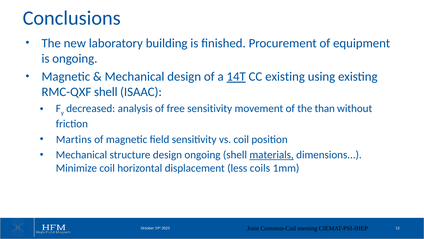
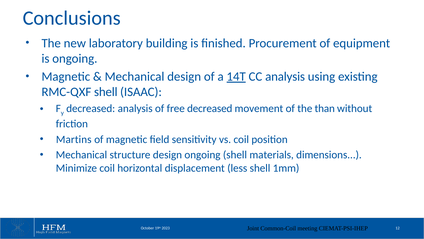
CC existing: existing -> analysis (285, 77)
free sensitivity: sensitivity -> decreased (210, 108)
materials underline: present -> none (272, 155)
less coils: coils -> shell (260, 168)
